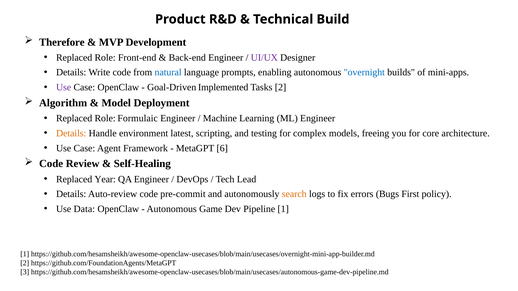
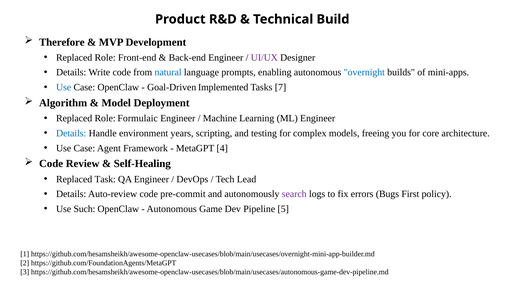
Use colour: purple -> blue (64, 87)
Tasks 2: 2 -> 7 (281, 87)
Details colour: orange -> blue (71, 133)
latest: latest -> years (182, 133)
6: 6 -> 4 (222, 148)
Year: Year -> Task (105, 179)
search colour: orange -> purple (294, 194)
Data: Data -> Such (84, 209)
Pipeline 1: 1 -> 5 (283, 209)
